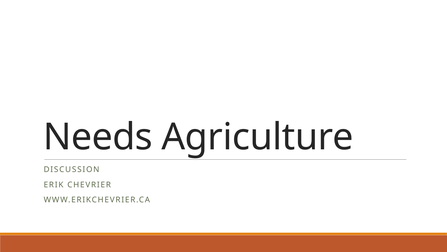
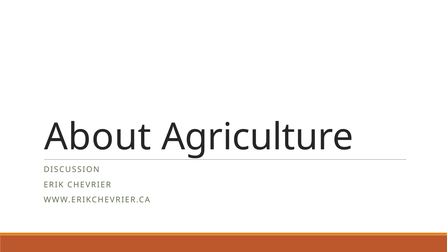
Needs: Needs -> About (98, 137)
